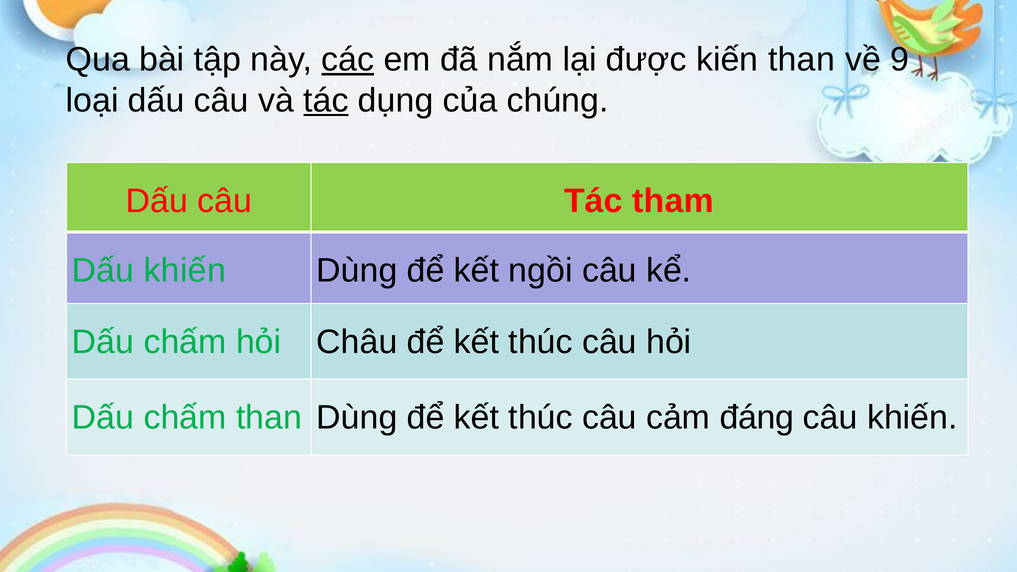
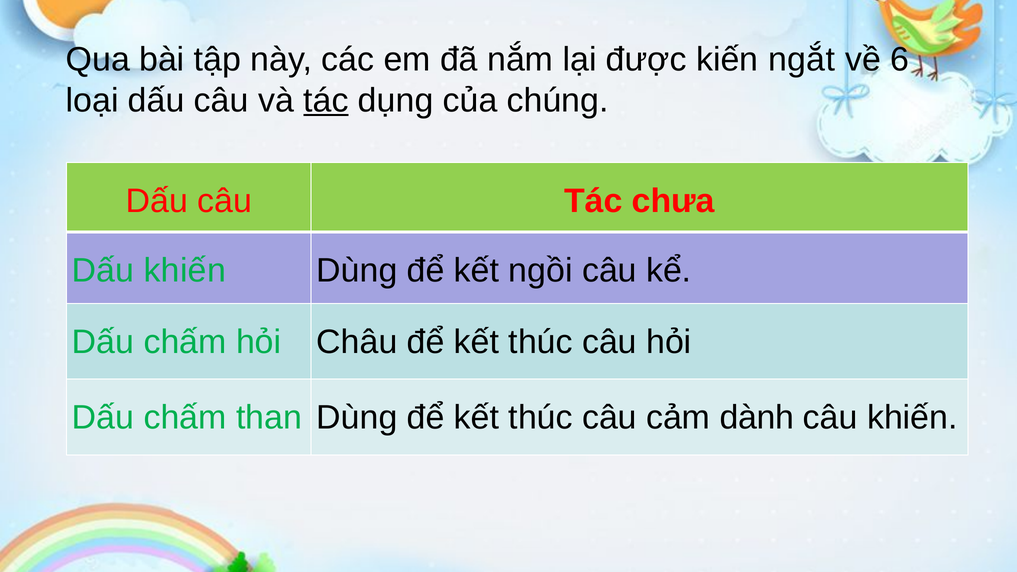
các underline: present -> none (348, 60)
kiến than: than -> ngắt (801, 60)
9: 9 -> 6 (900, 60)
tham: tham -> chưa (673, 201)
đáng: đáng -> dành (757, 418)
